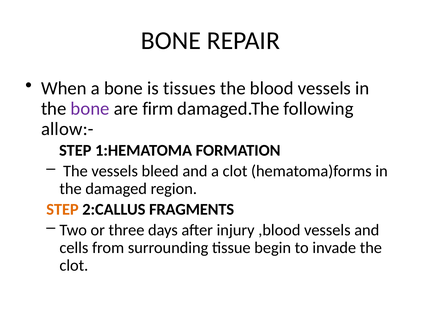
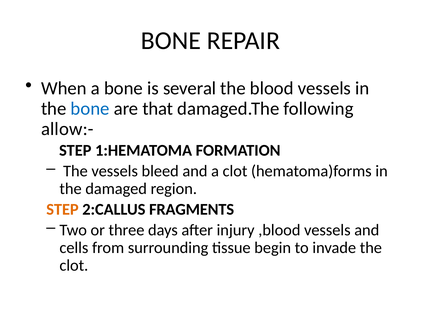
tissues: tissues -> several (190, 88)
bone colour: purple -> blue (90, 109)
firm: firm -> that (158, 109)
